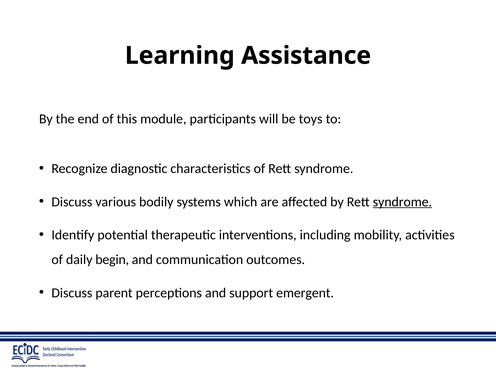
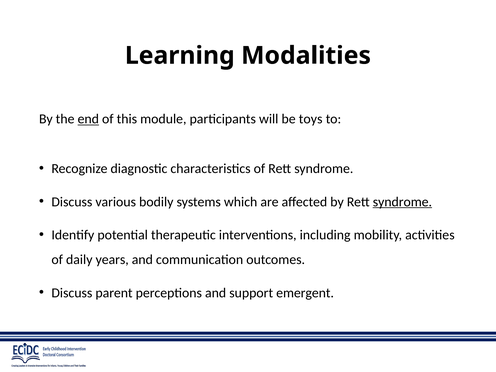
Assistance: Assistance -> Modalities (306, 56)
end underline: none -> present (88, 119)
begin: begin -> years (112, 260)
